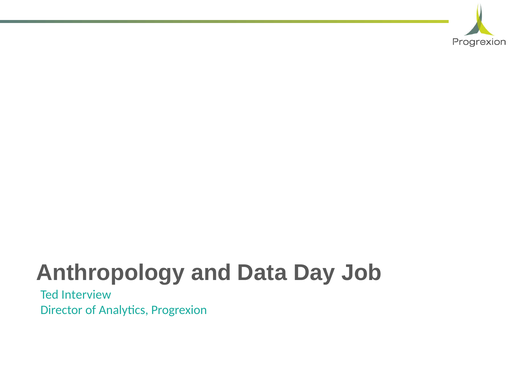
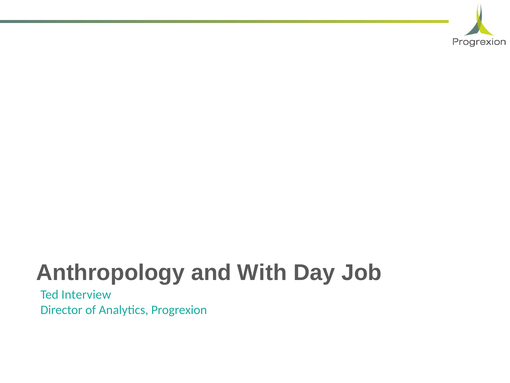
Data: Data -> With (262, 272)
